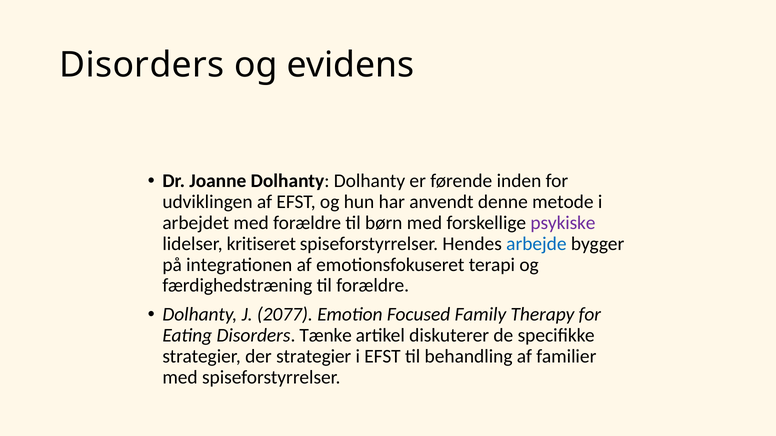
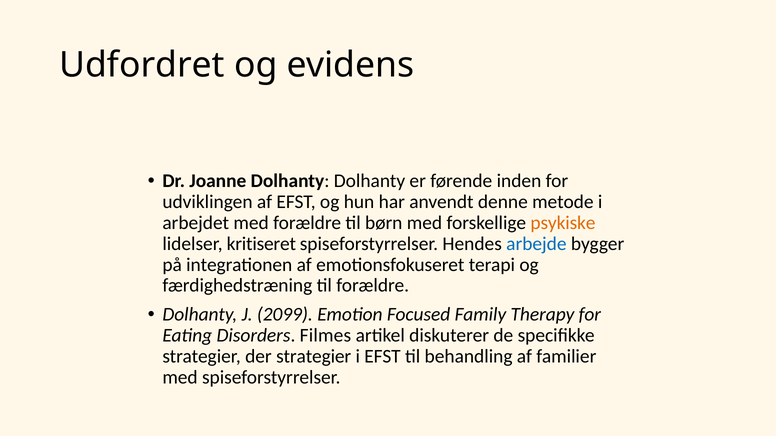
Disorders: Disorders -> Udfordret (142, 65)
psykiske colour: purple -> orange (563, 223)
2077: 2077 -> 2099 (285, 315)
Tænke: Tænke -> Filmes (325, 336)
